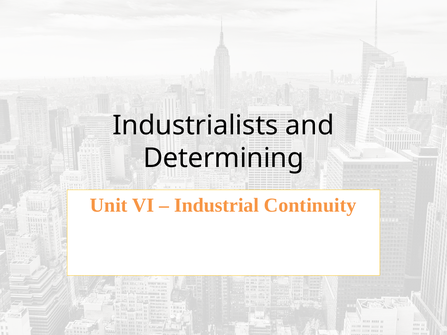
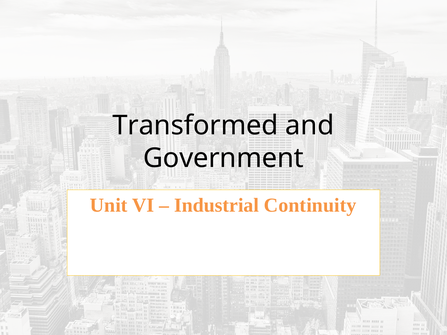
Industrialists: Industrialists -> Transformed (195, 126)
Determining: Determining -> Government (223, 158)
